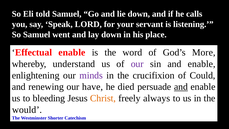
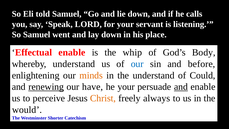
word: word -> whip (132, 52)
More: More -> Body (204, 52)
our colour: purple -> blue (137, 64)
sin and enable: enable -> before (202, 64)
minds colour: purple -> orange (91, 75)
the crucifixion: crucifixion -> understand (154, 75)
renewing underline: none -> present (46, 87)
he died: died -> your (126, 87)
bleeding: bleeding -> perceive (49, 98)
